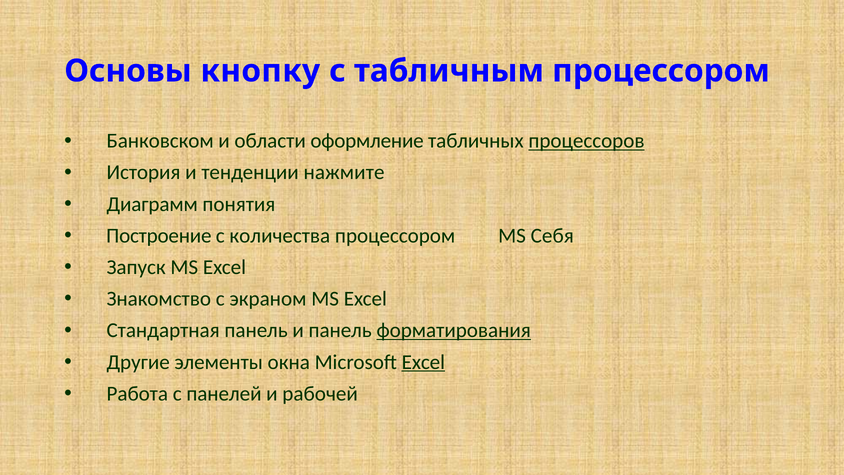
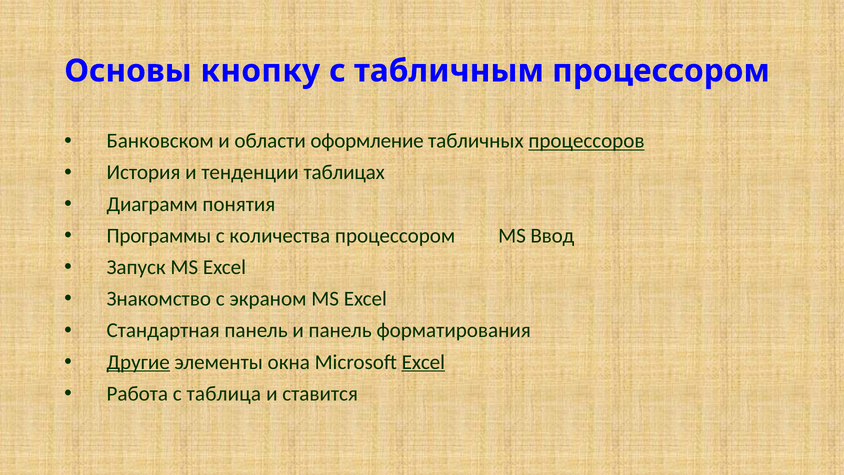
нажмите: нажмите -> таблицах (344, 172)
Построение: Построение -> Программы (159, 236)
Себя: Себя -> Ввод (552, 236)
форматирования underline: present -> none (454, 330)
Другие underline: none -> present (138, 362)
панелей: панелей -> таблица (224, 393)
рабочей: рабочей -> ставится (320, 393)
